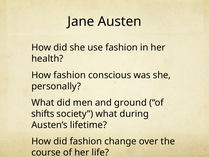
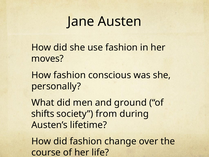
health: health -> moves (47, 59)
society what: what -> from (106, 114)
